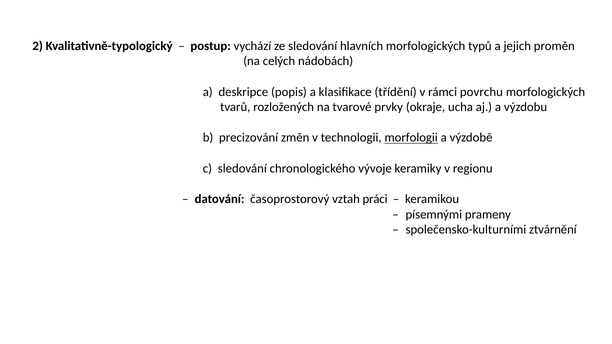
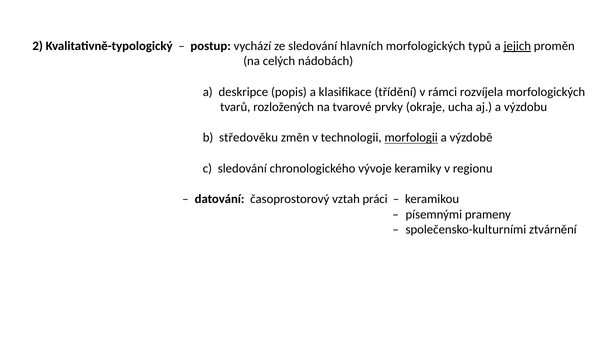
jejich underline: none -> present (517, 46)
povrchu: povrchu -> rozvíjela (481, 92)
precizování: precizování -> středověku (249, 138)
